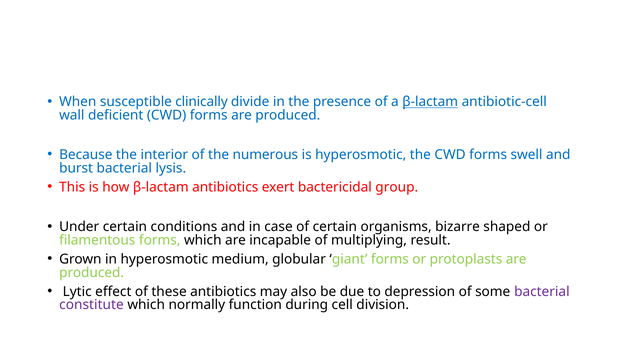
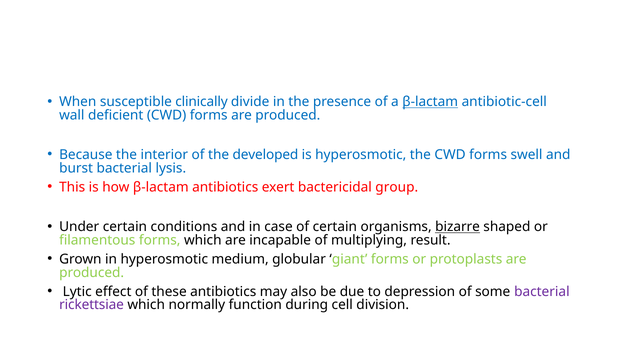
numerous: numerous -> developed (265, 155)
bizarre underline: none -> present (458, 227)
constitute: constitute -> rickettsiae (92, 304)
